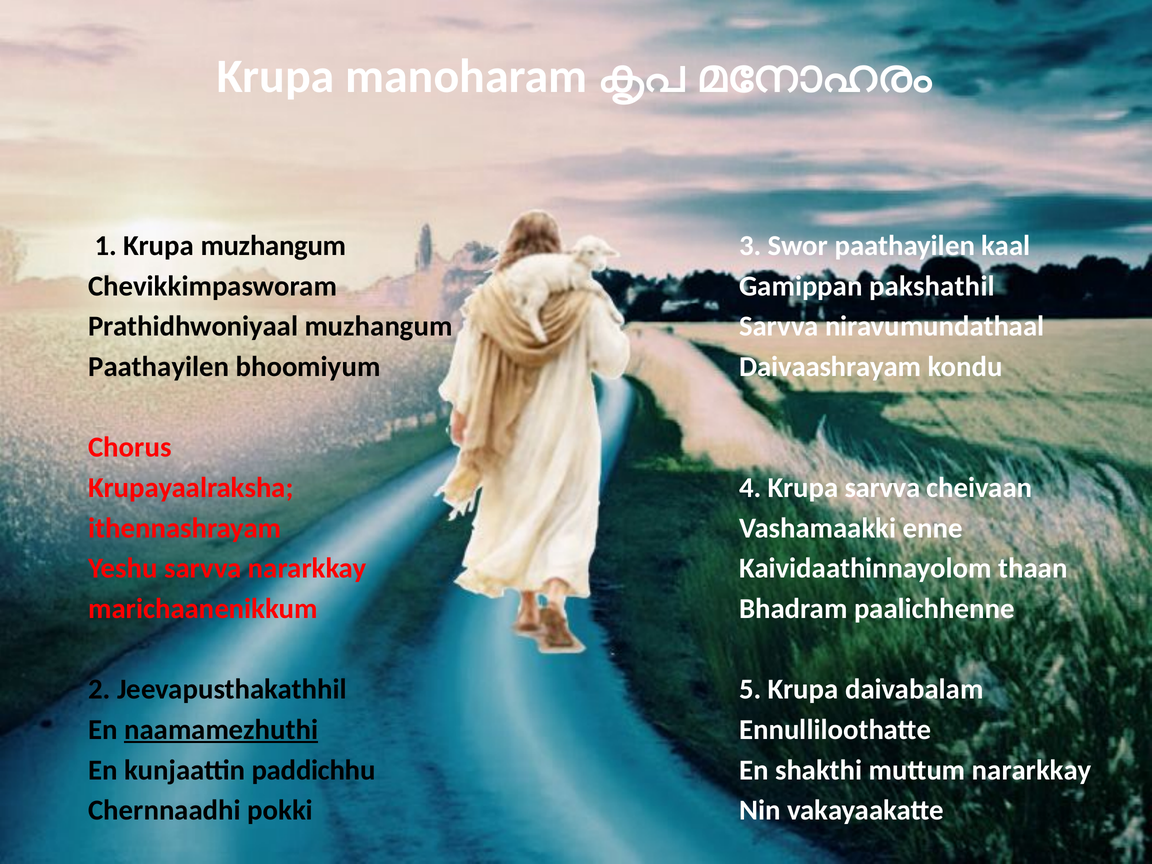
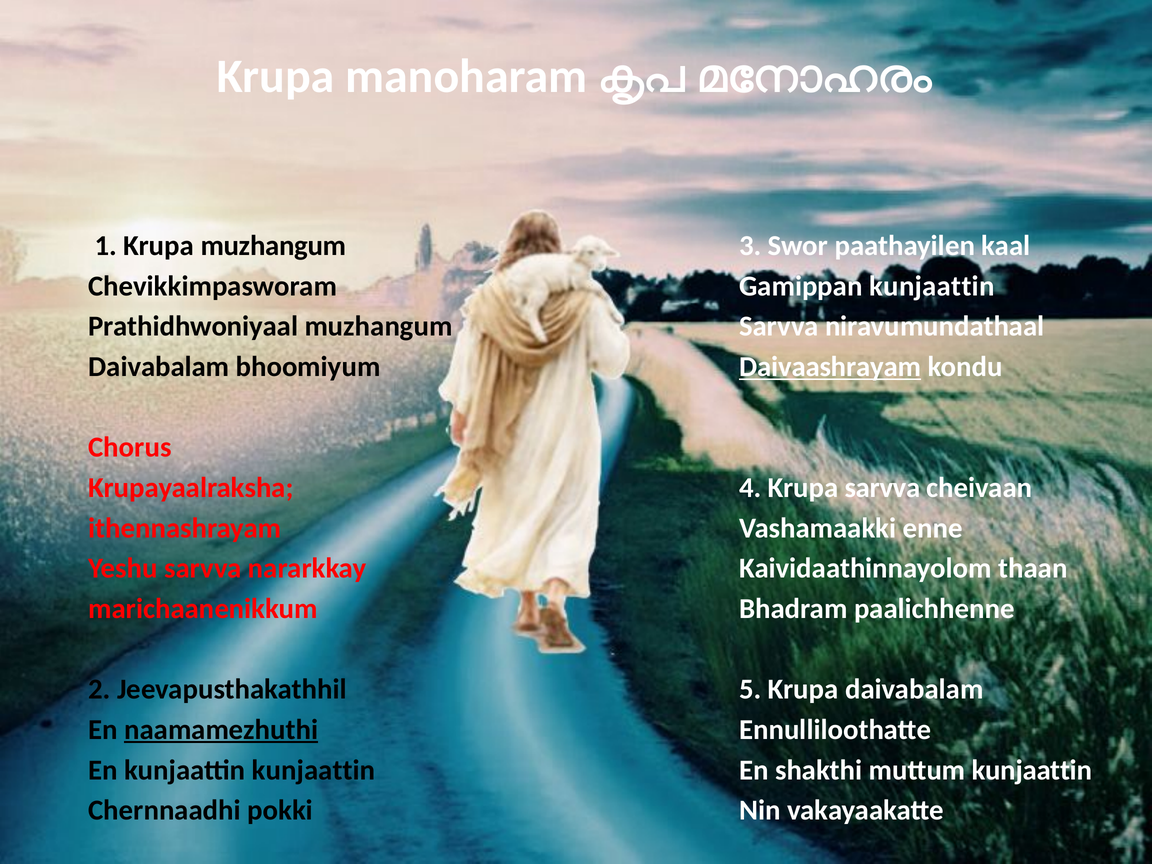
Gamippan pakshathil: pakshathil -> kunjaattin (932, 286)
Paathayilen: Paathayilen -> Daivabalam (159, 367)
Daivaashrayam underline: none -> present (830, 367)
kunjaattin paddichhu: paddichhu -> kunjaattin (313, 770)
muttum nararkkay: nararkkay -> kunjaattin (1032, 770)
